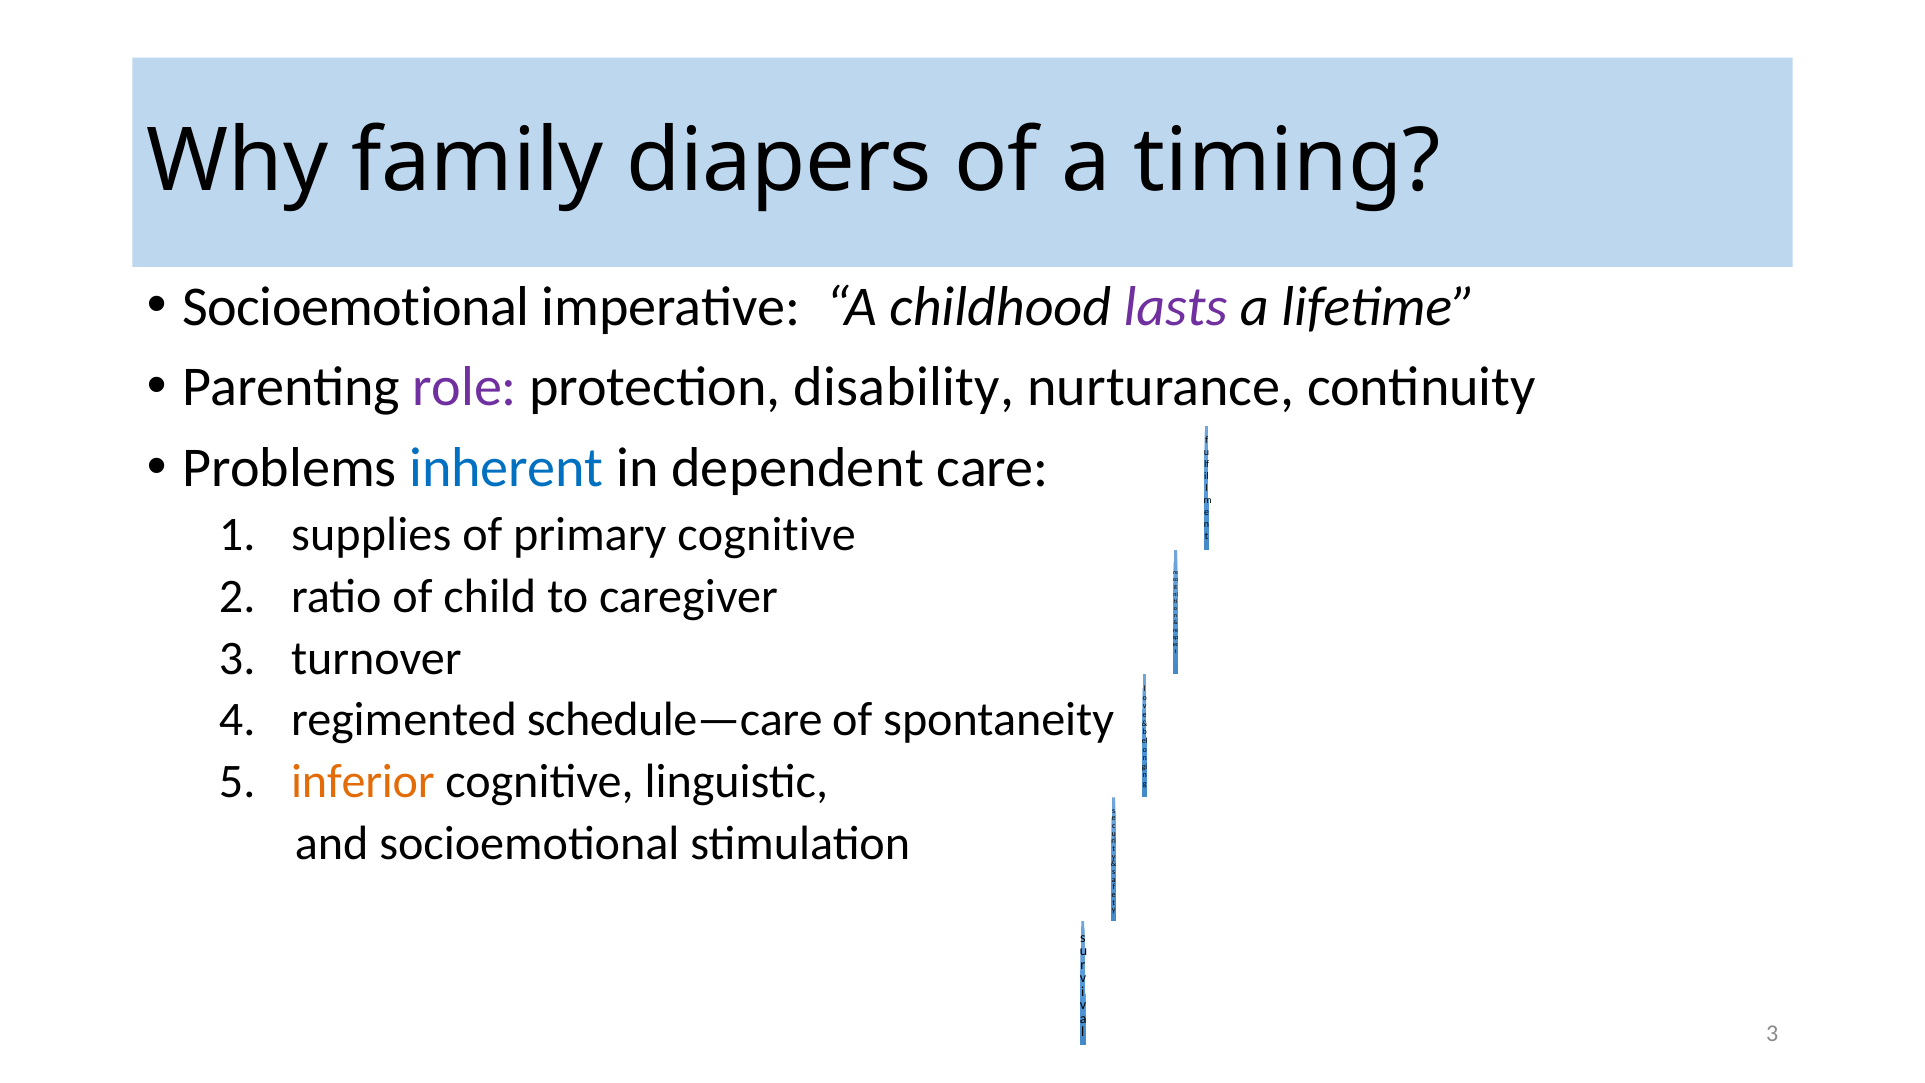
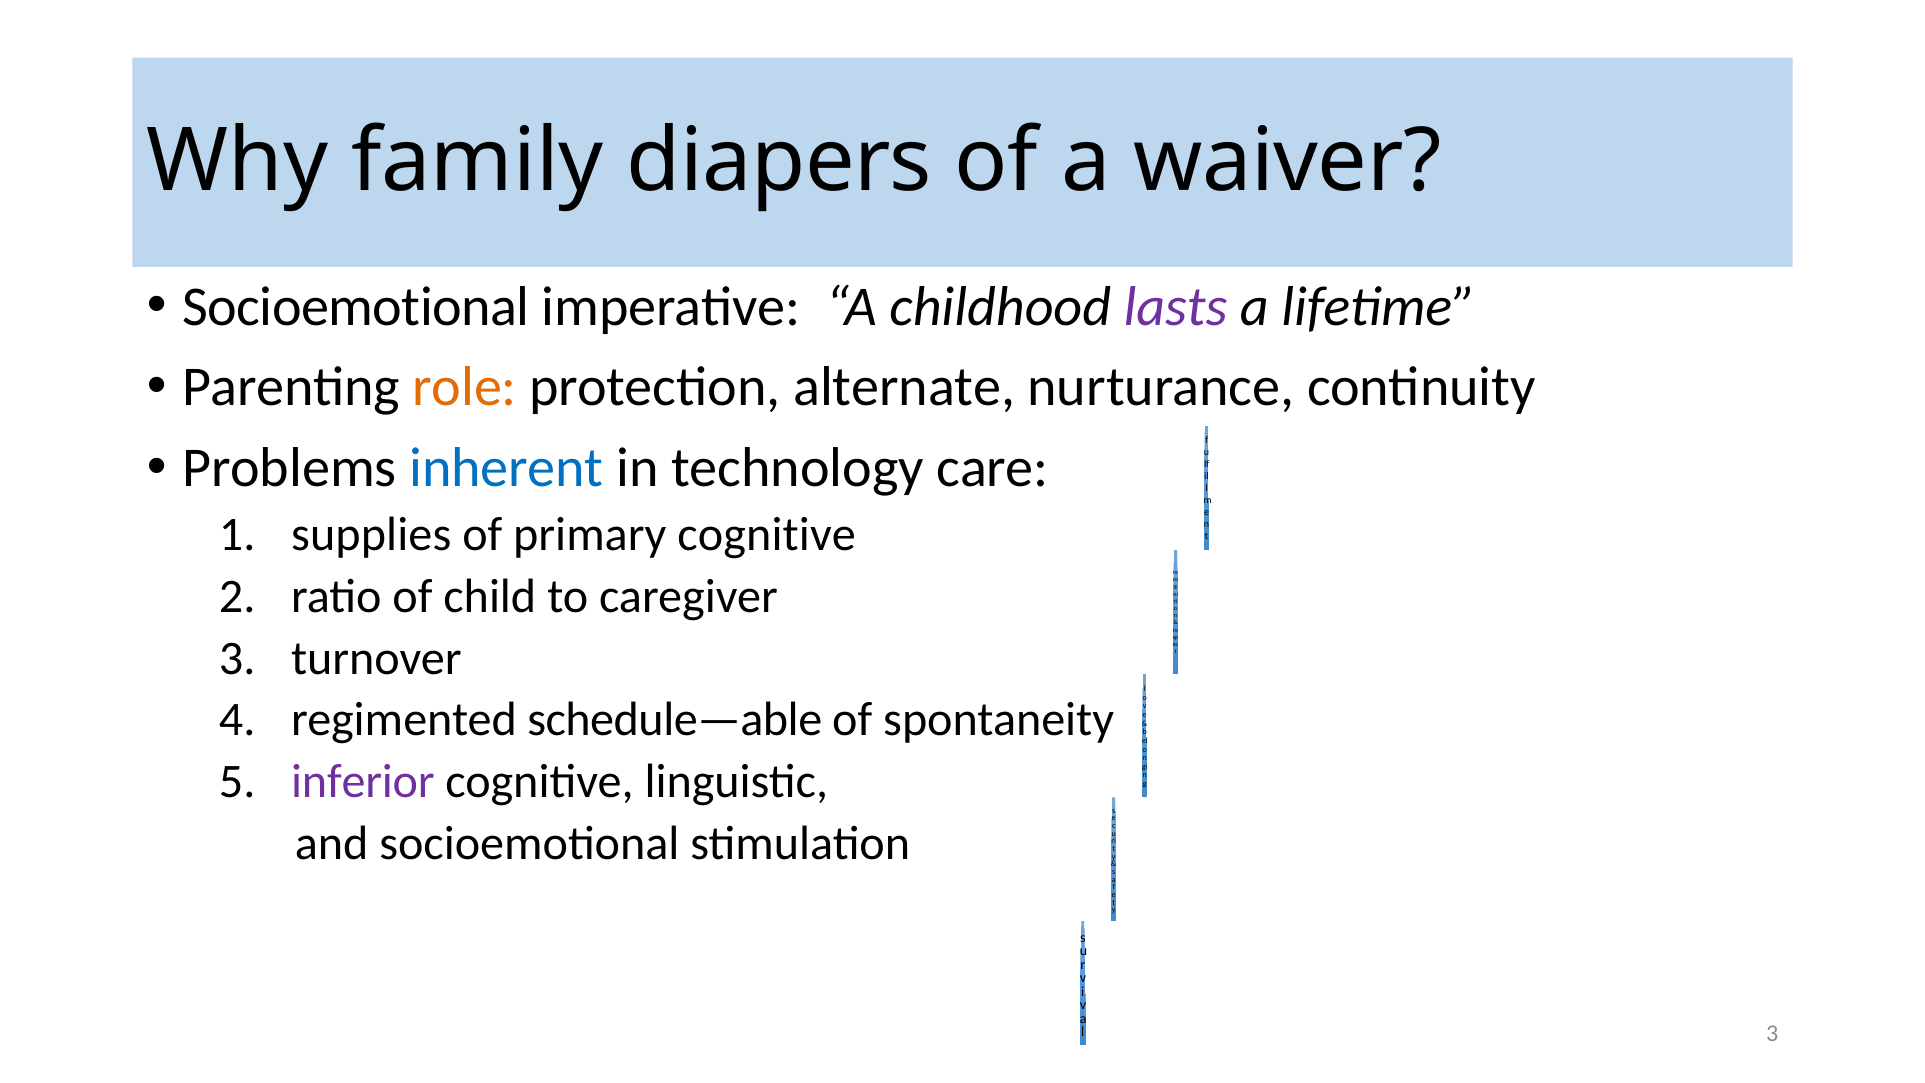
timing: timing -> waiver (1287, 162)
role colour: purple -> orange (465, 387)
disability: disability -> alternate (904, 387)
dependent: dependent -> technology (798, 468)
schedule—care: schedule—care -> schedule—able (675, 720)
inferior colour: orange -> purple (363, 782)
